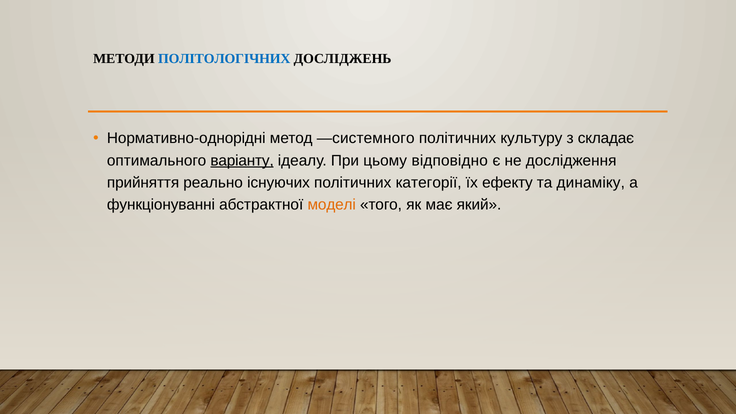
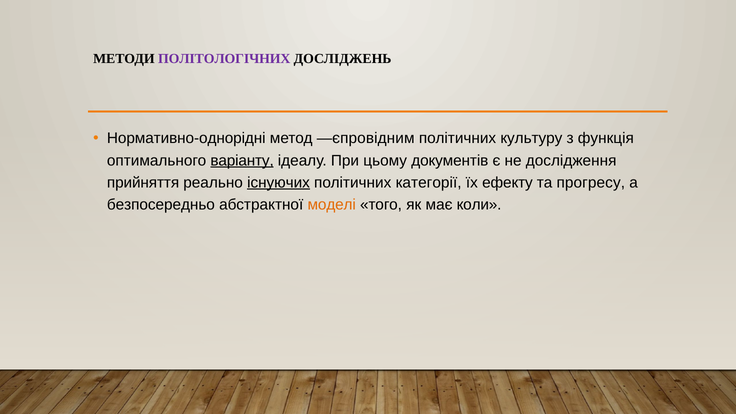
ПОЛІТОЛОГІЧНИХ colour: blue -> purple (224, 59)
—системного: —системного -> —єпровідним (366, 138)
складає: складає -> функція (606, 138)
відповідно: відповідно -> документів (450, 160)
існуючих underline: none -> present (278, 183)
динаміку: динаміку -> прогресу (591, 183)
функціонуванні: функціонуванні -> безпосередньо (161, 205)
який: який -> коли (479, 205)
